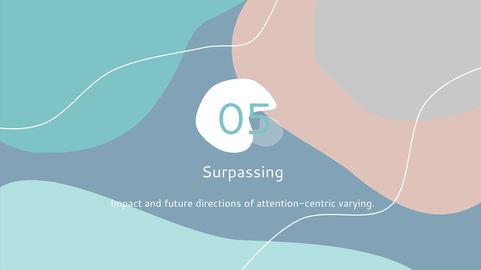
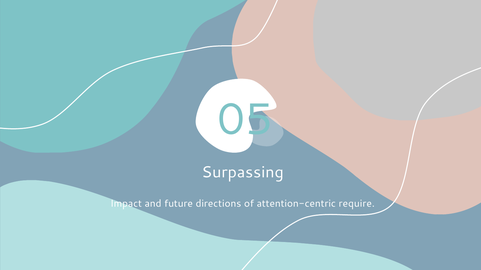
varying: varying -> require (357, 204)
